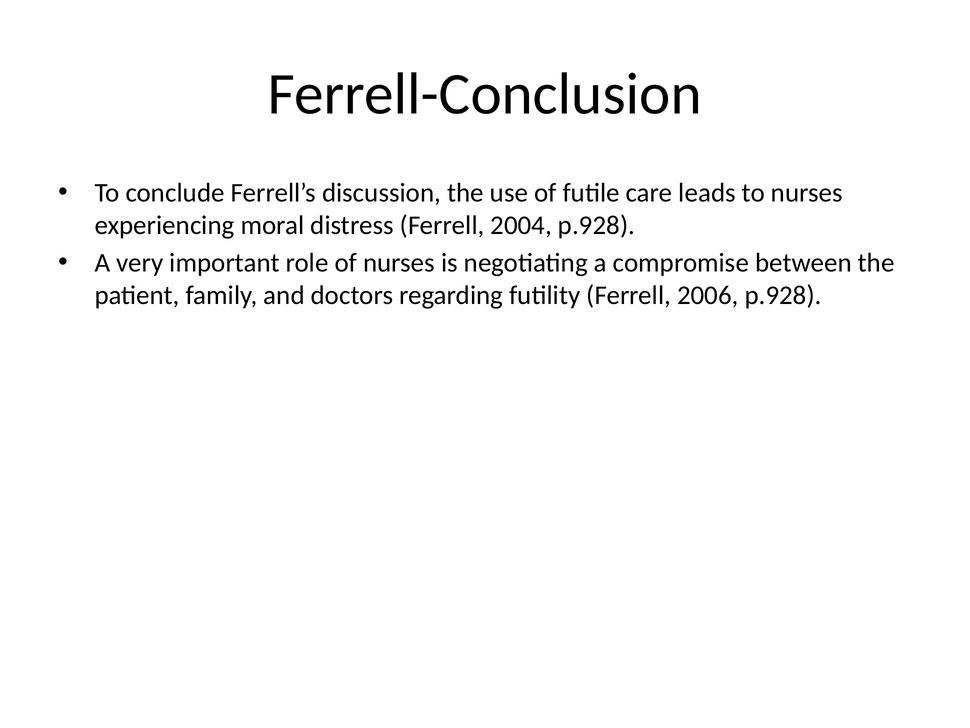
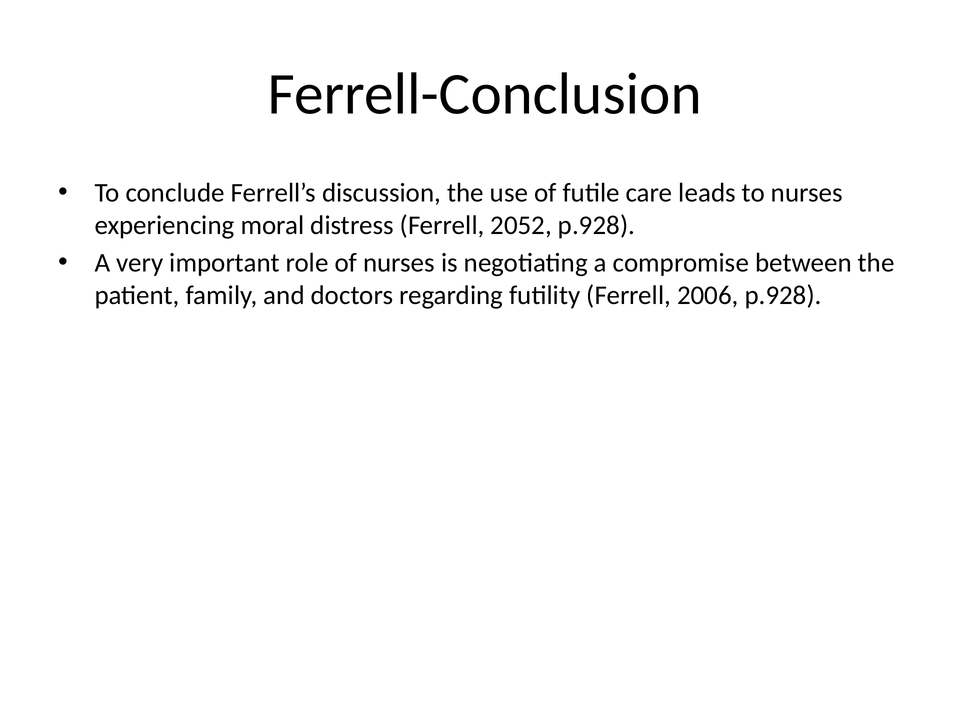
2004: 2004 -> 2052 (521, 225)
